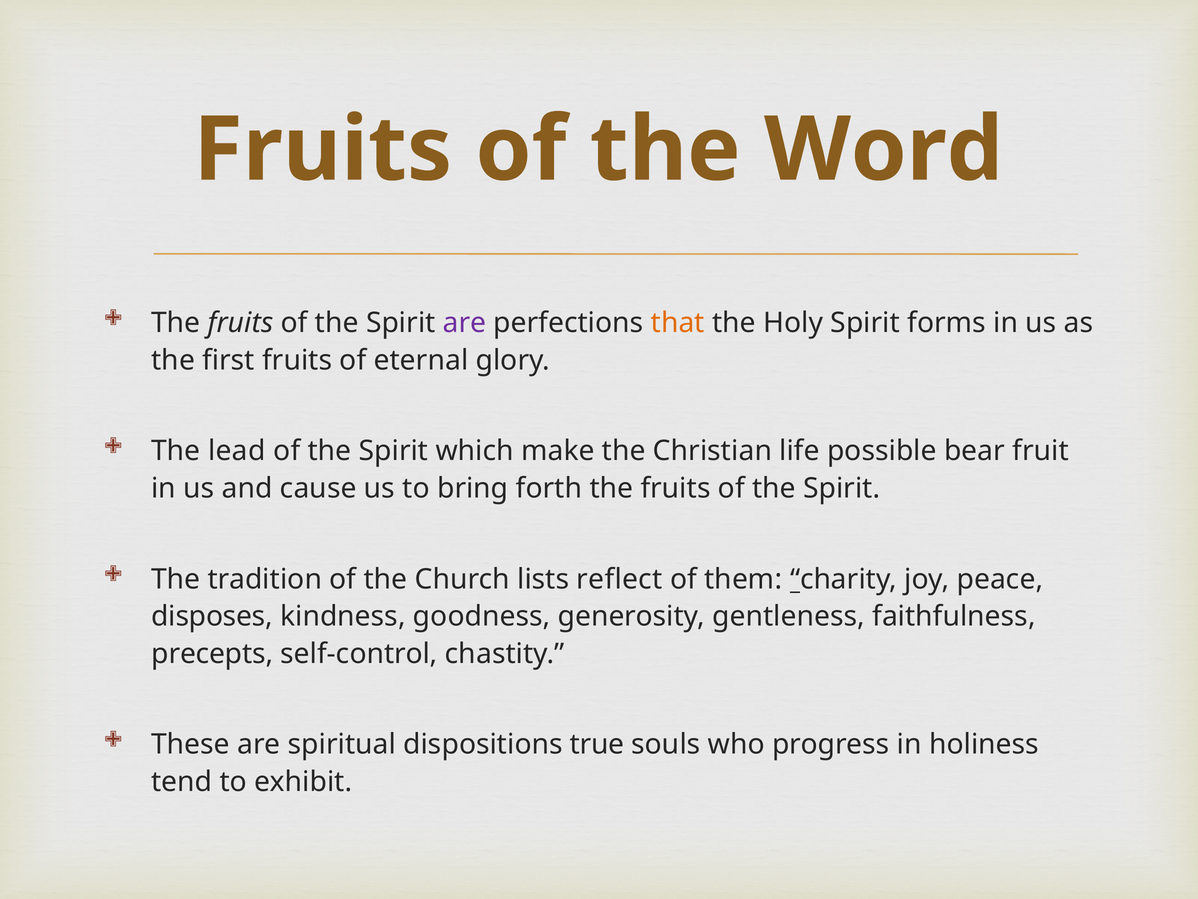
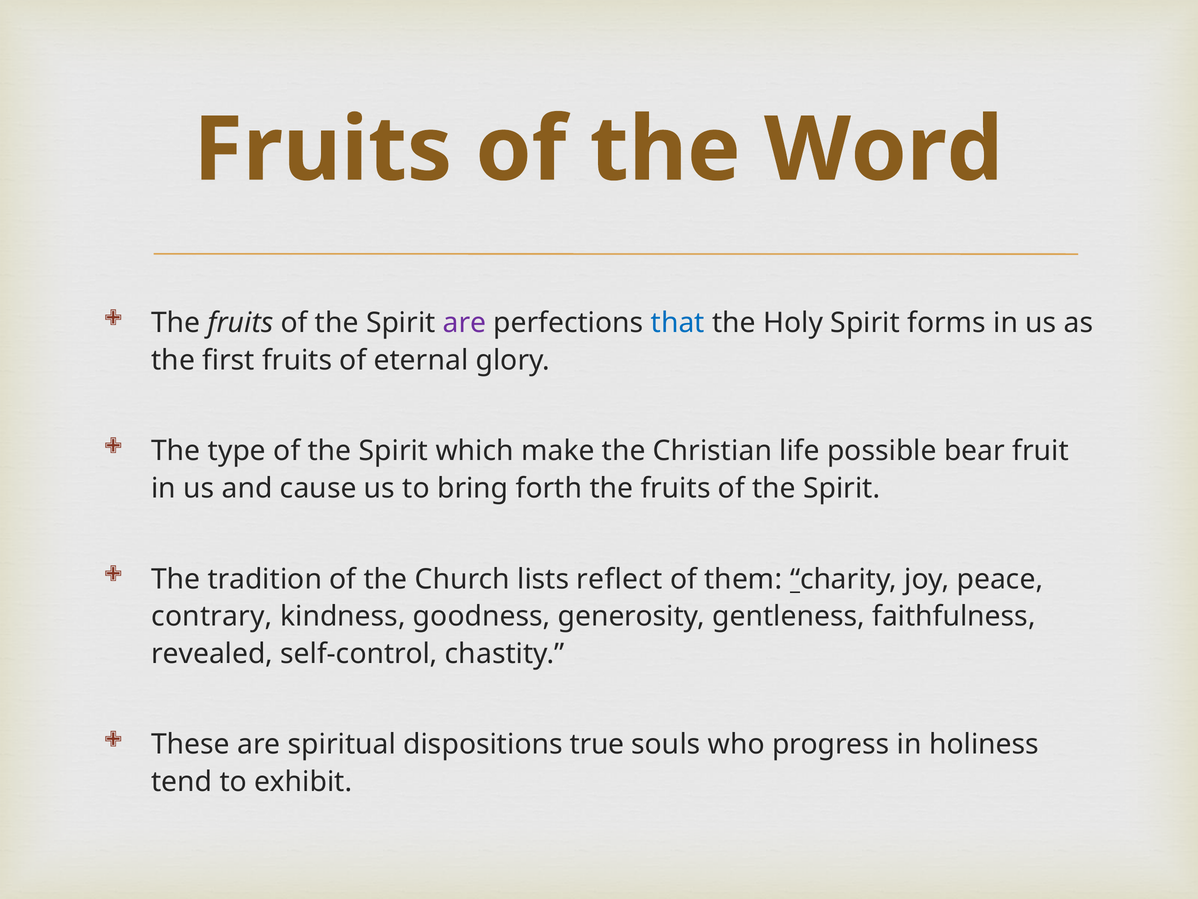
that colour: orange -> blue (678, 323)
lead: lead -> type (237, 451)
disposes: disposes -> contrary (212, 616)
precepts: precepts -> revealed (212, 654)
